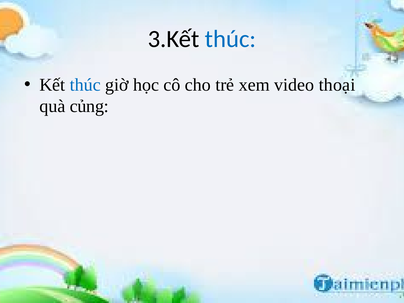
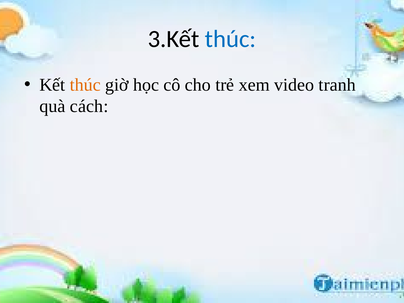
thúc colour: blue -> orange (85, 85)
thoại: thoại -> tranh (337, 85)
củng: củng -> cách (89, 106)
